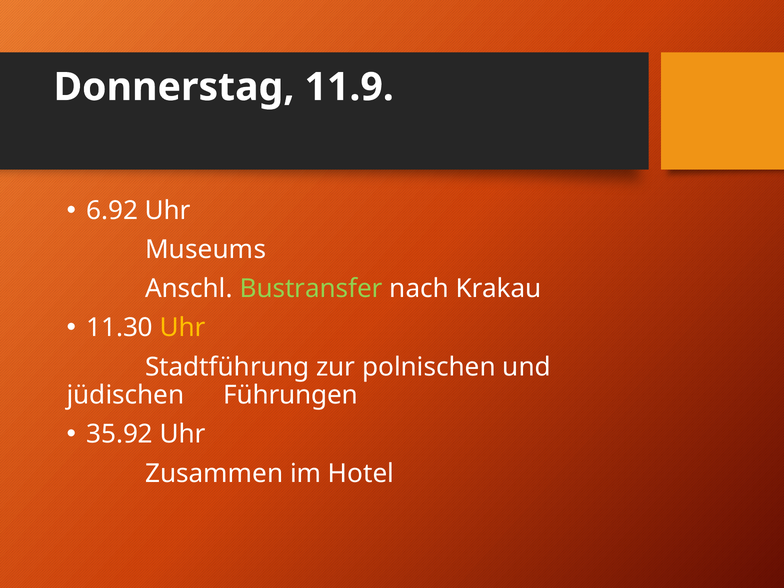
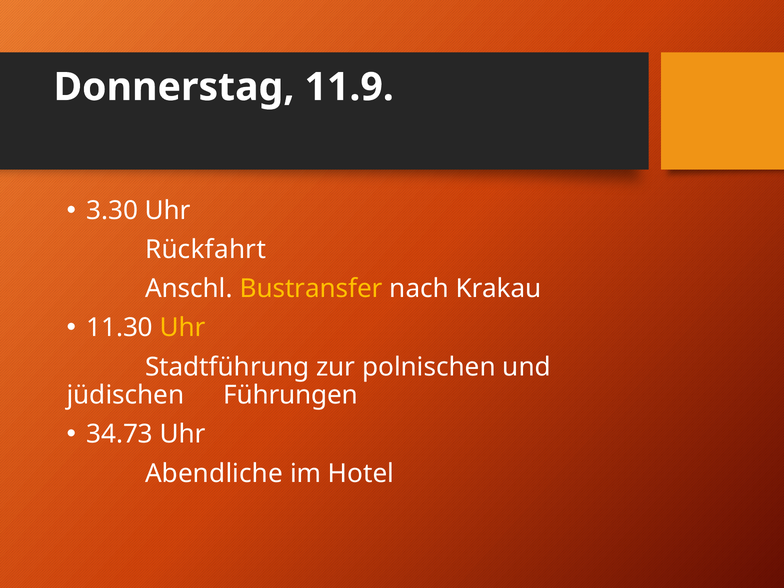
6.92: 6.92 -> 3.30 (112, 211)
Museums: Museums -> Rückfahrt (206, 250)
Bustransfer colour: light green -> yellow (311, 289)
35.92: 35.92 -> 34.73 (120, 434)
Zusammen: Zusammen -> Abendliche (214, 473)
